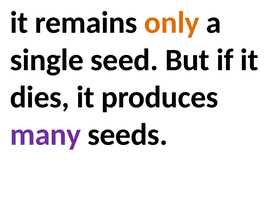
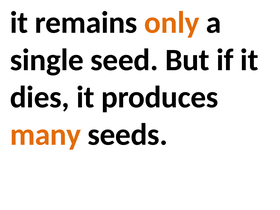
many colour: purple -> orange (45, 135)
